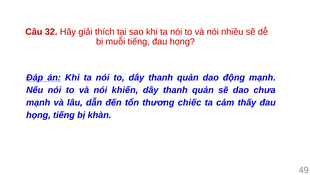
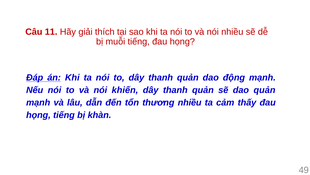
32: 32 -> 11 (51, 32)
dao chưa: chưa -> quản (264, 90)
thương chiếc: chiếc -> nhiều (190, 102)
